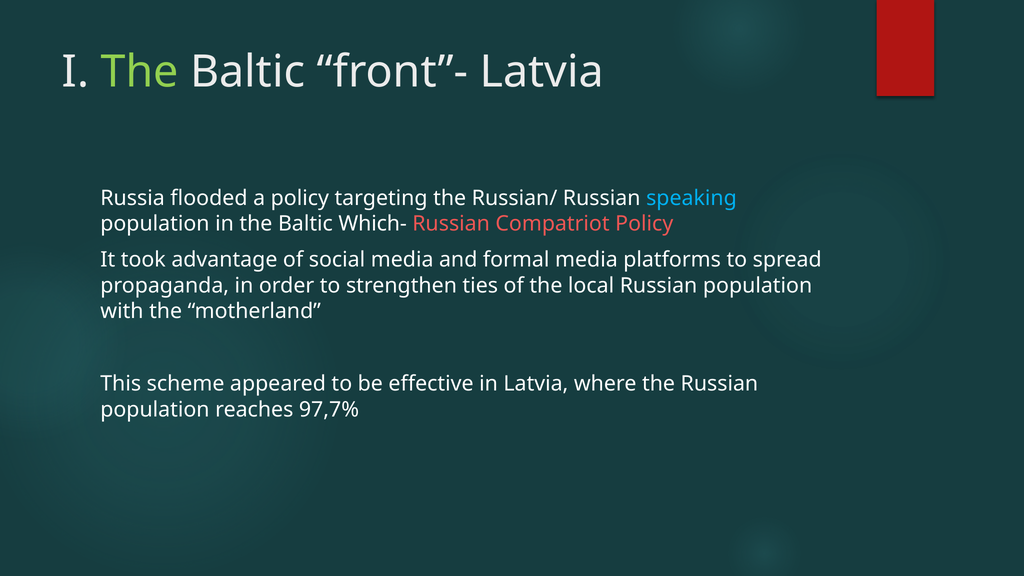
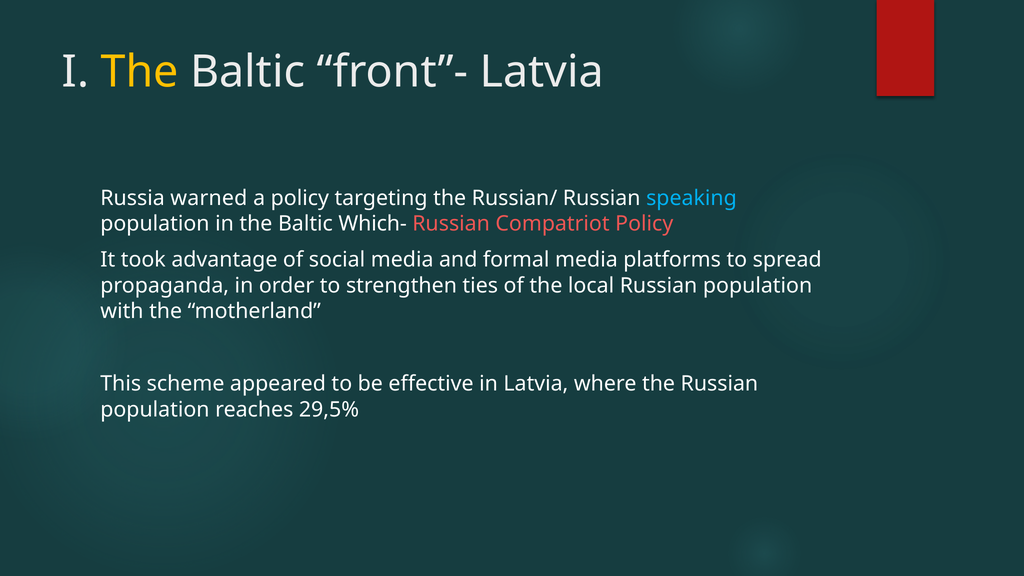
The colour: light green -> yellow (140, 72)
flooded: flooded -> warned (209, 198)
97,7%: 97,7% -> 29,5% (329, 409)
